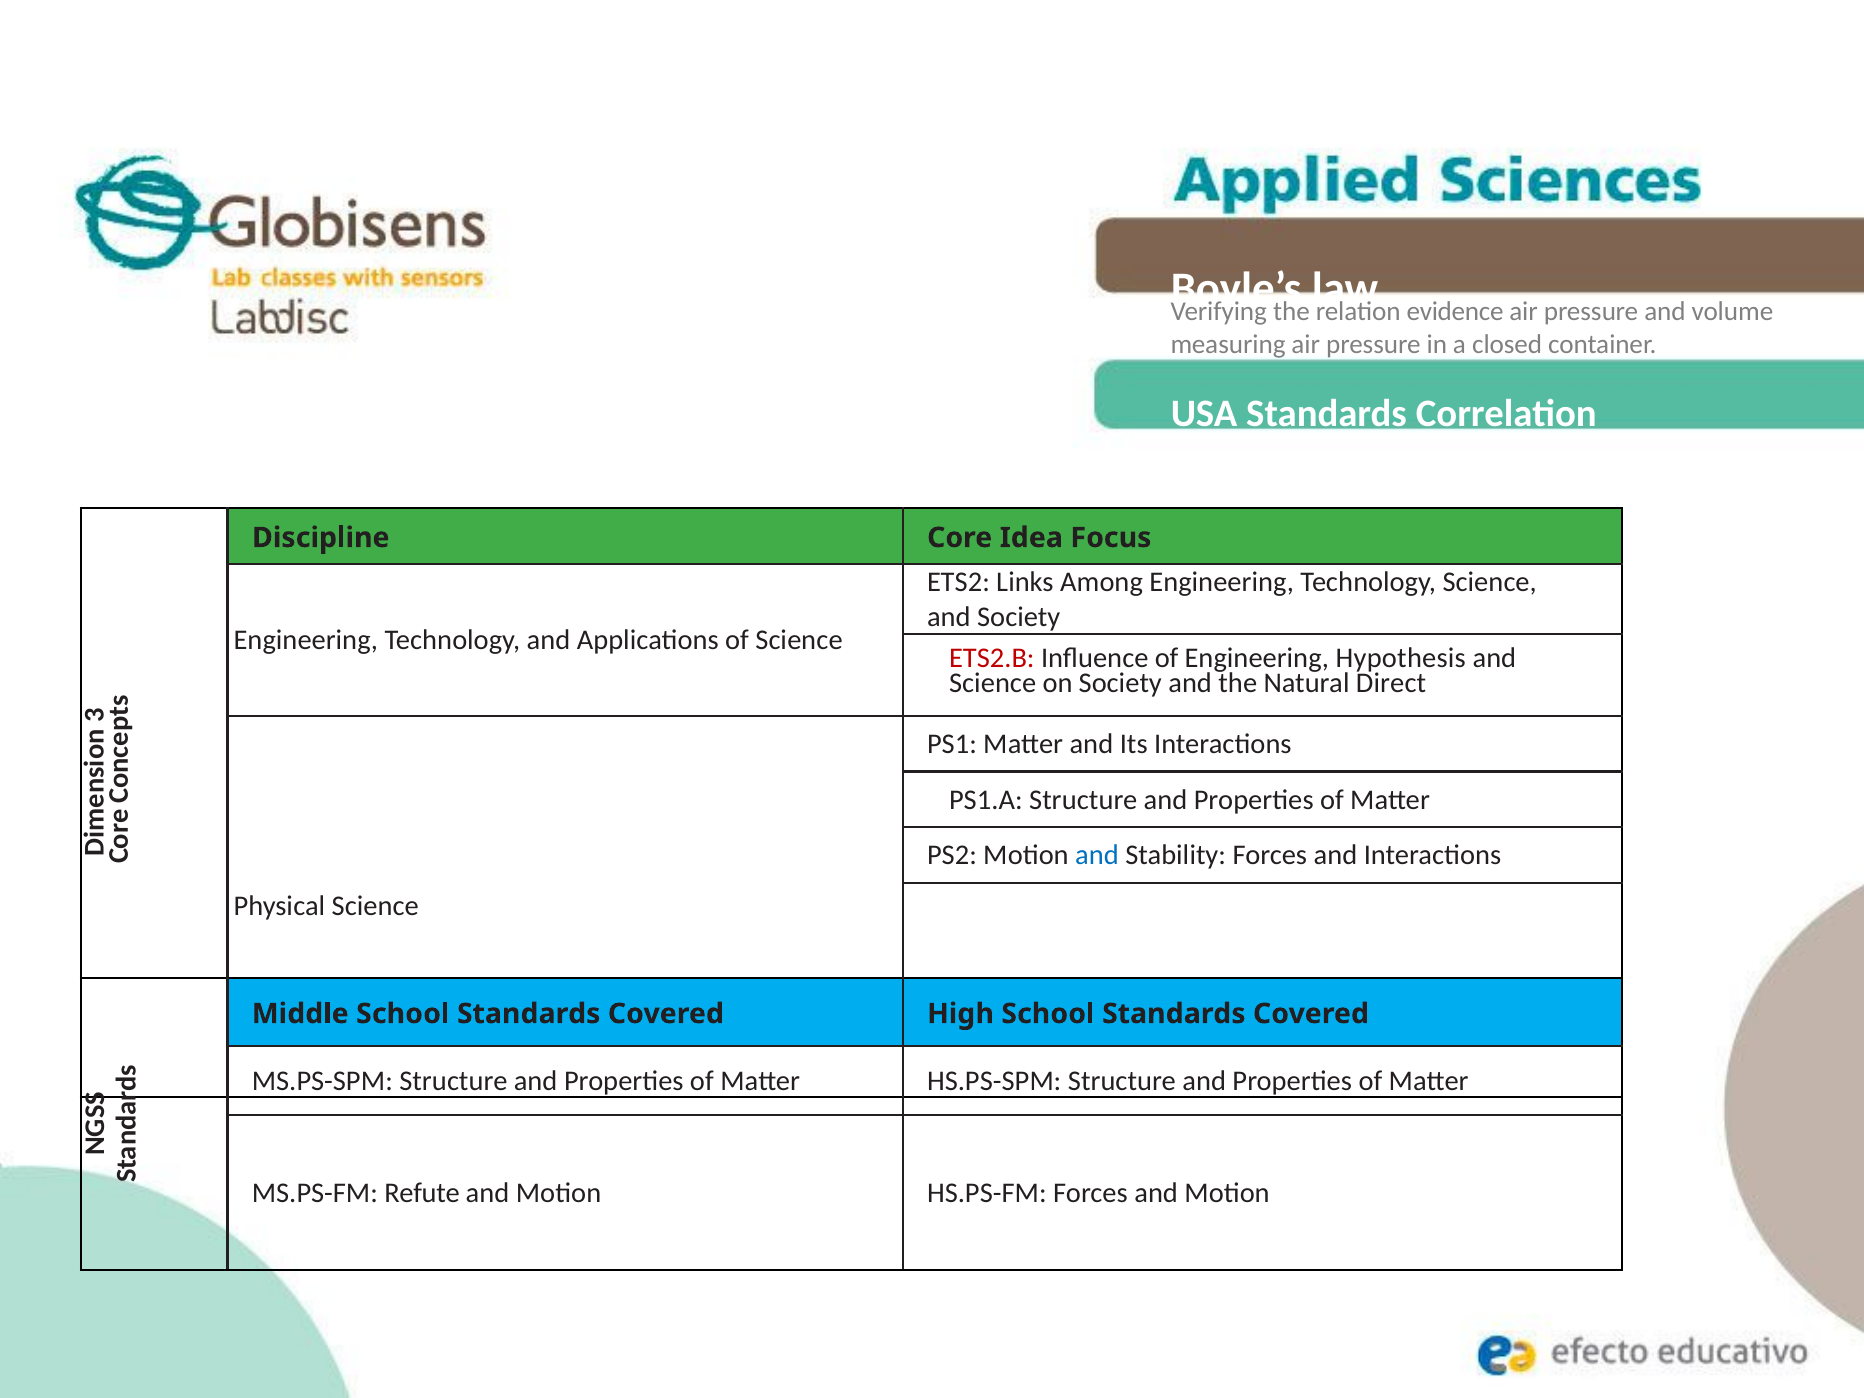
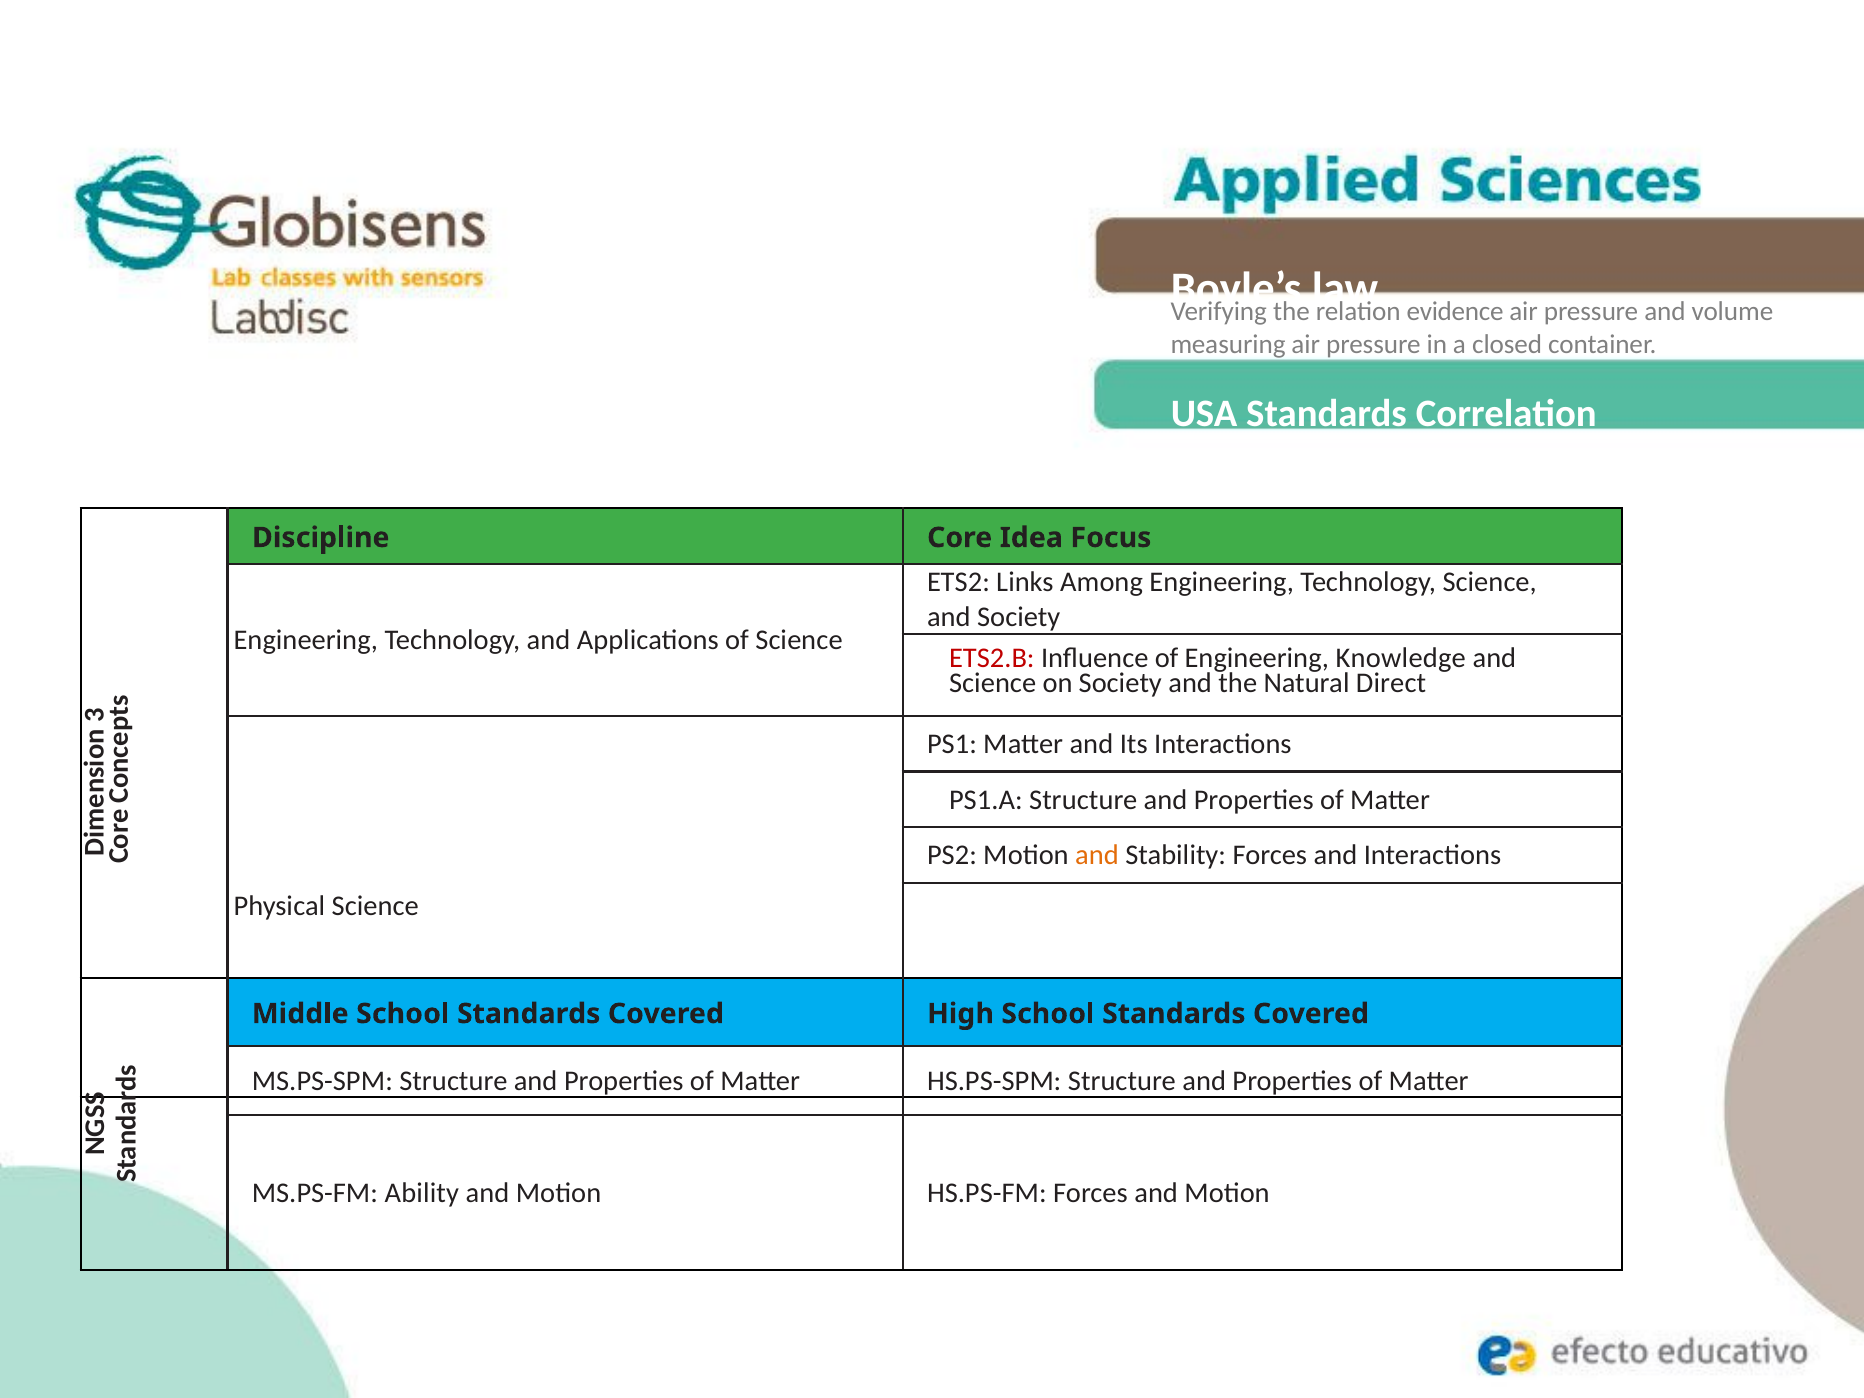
Hypothesis: Hypothesis -> Knowledge (1401, 658)
and colour: blue -> orange (1097, 855)
Refute: Refute -> Ability (422, 1193)
